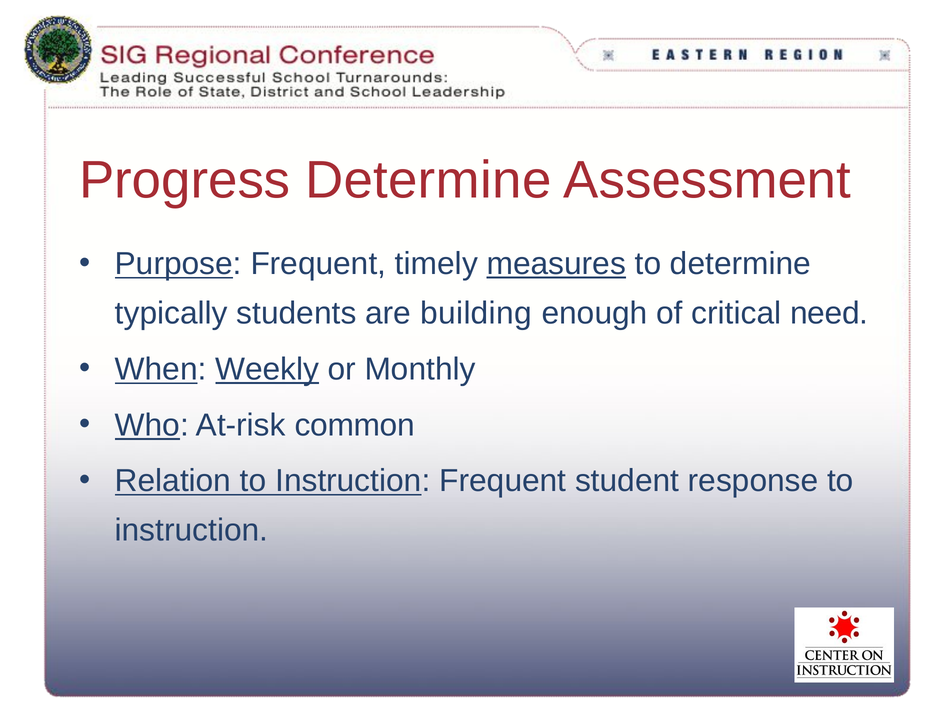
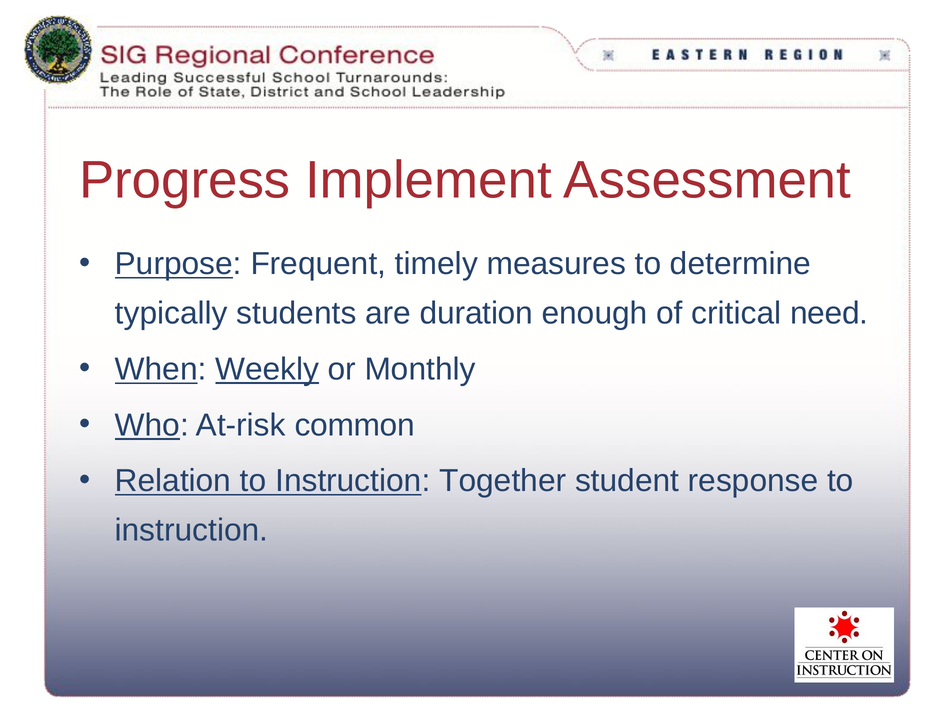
Progress Determine: Determine -> Implement (428, 180)
measures underline: present -> none (556, 264)
building: building -> duration (476, 313)
Instruction Frequent: Frequent -> Together (503, 481)
